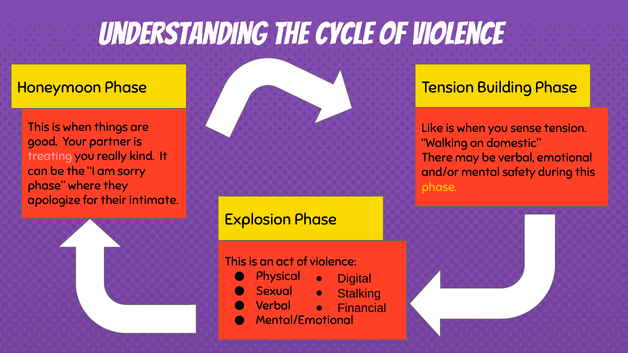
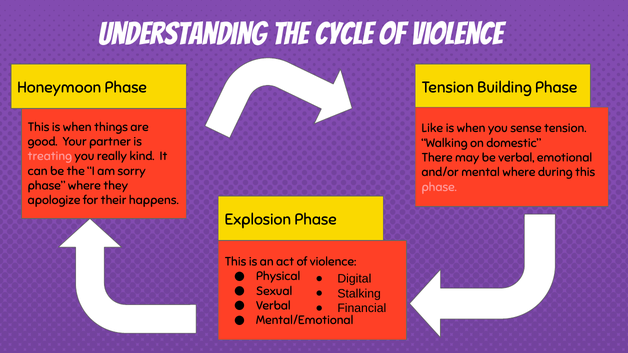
mental safety: safety -> where (519, 173)
phase colour: yellow -> pink (439, 187)
intimate: intimate -> happens (154, 200)
